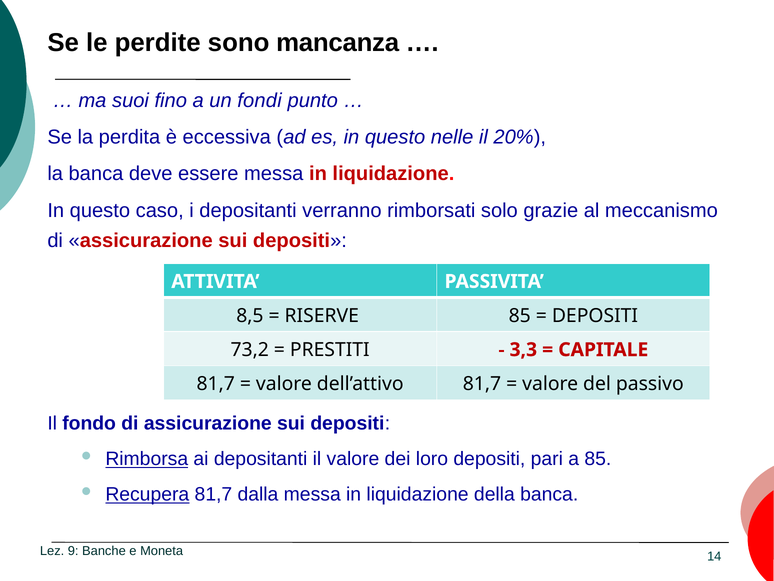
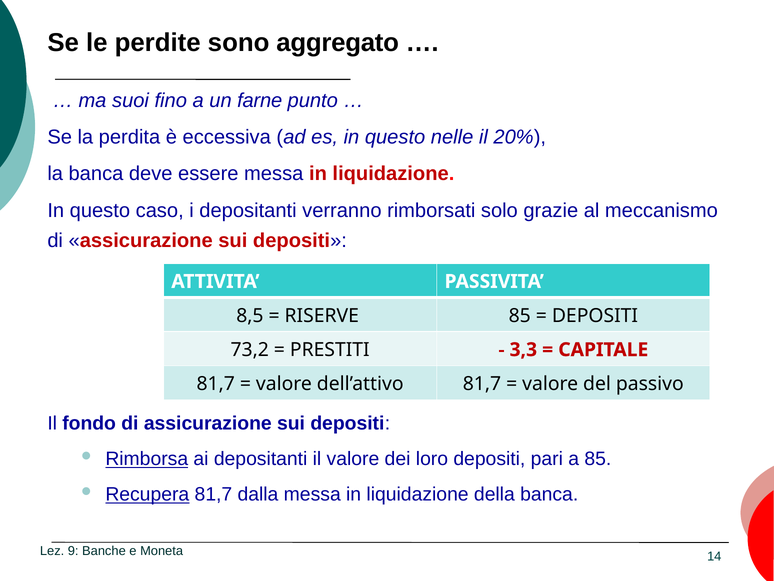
mancanza: mancanza -> aggregato (338, 43)
fondi: fondi -> farne (260, 100)
